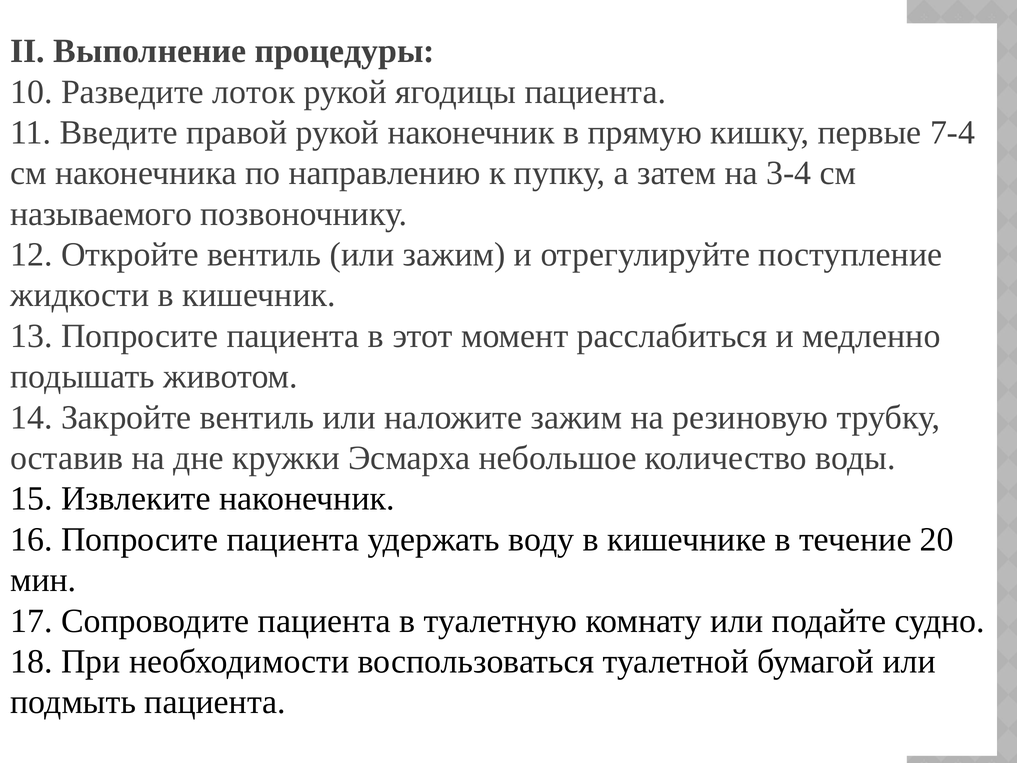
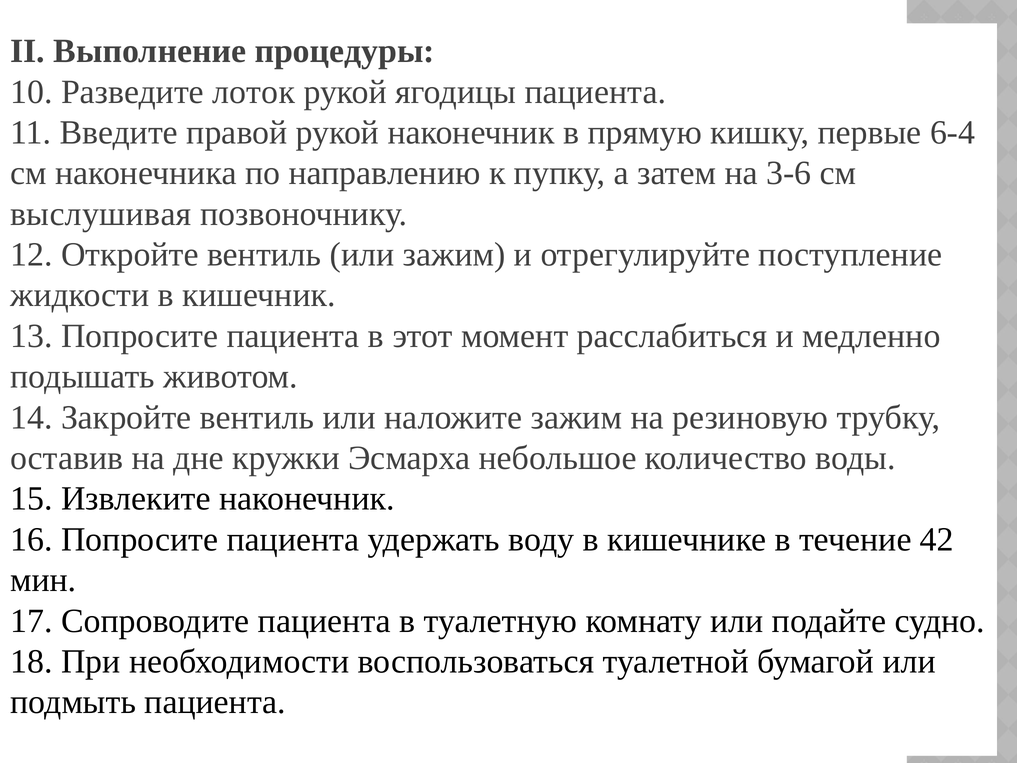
7-4: 7-4 -> 6-4 (953, 132)
3-4: 3-4 -> 3-6 (789, 173)
называемого: называемого -> выслушивая (101, 214)
20: 20 -> 42 (937, 539)
